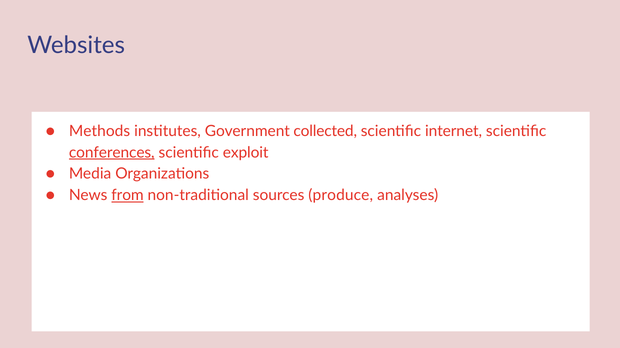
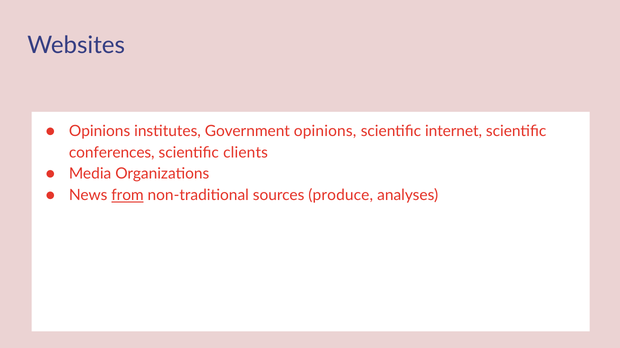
Methods: Methods -> Opinions (100, 131)
Government collected: collected -> opinions (325, 131)
conferences underline: present -> none (112, 153)
exploit: exploit -> clients (246, 153)
